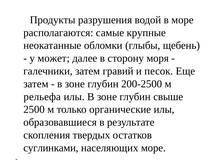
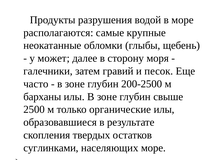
затем: затем -> часто (36, 84)
рельефа: рельефа -> барханы (42, 97)
